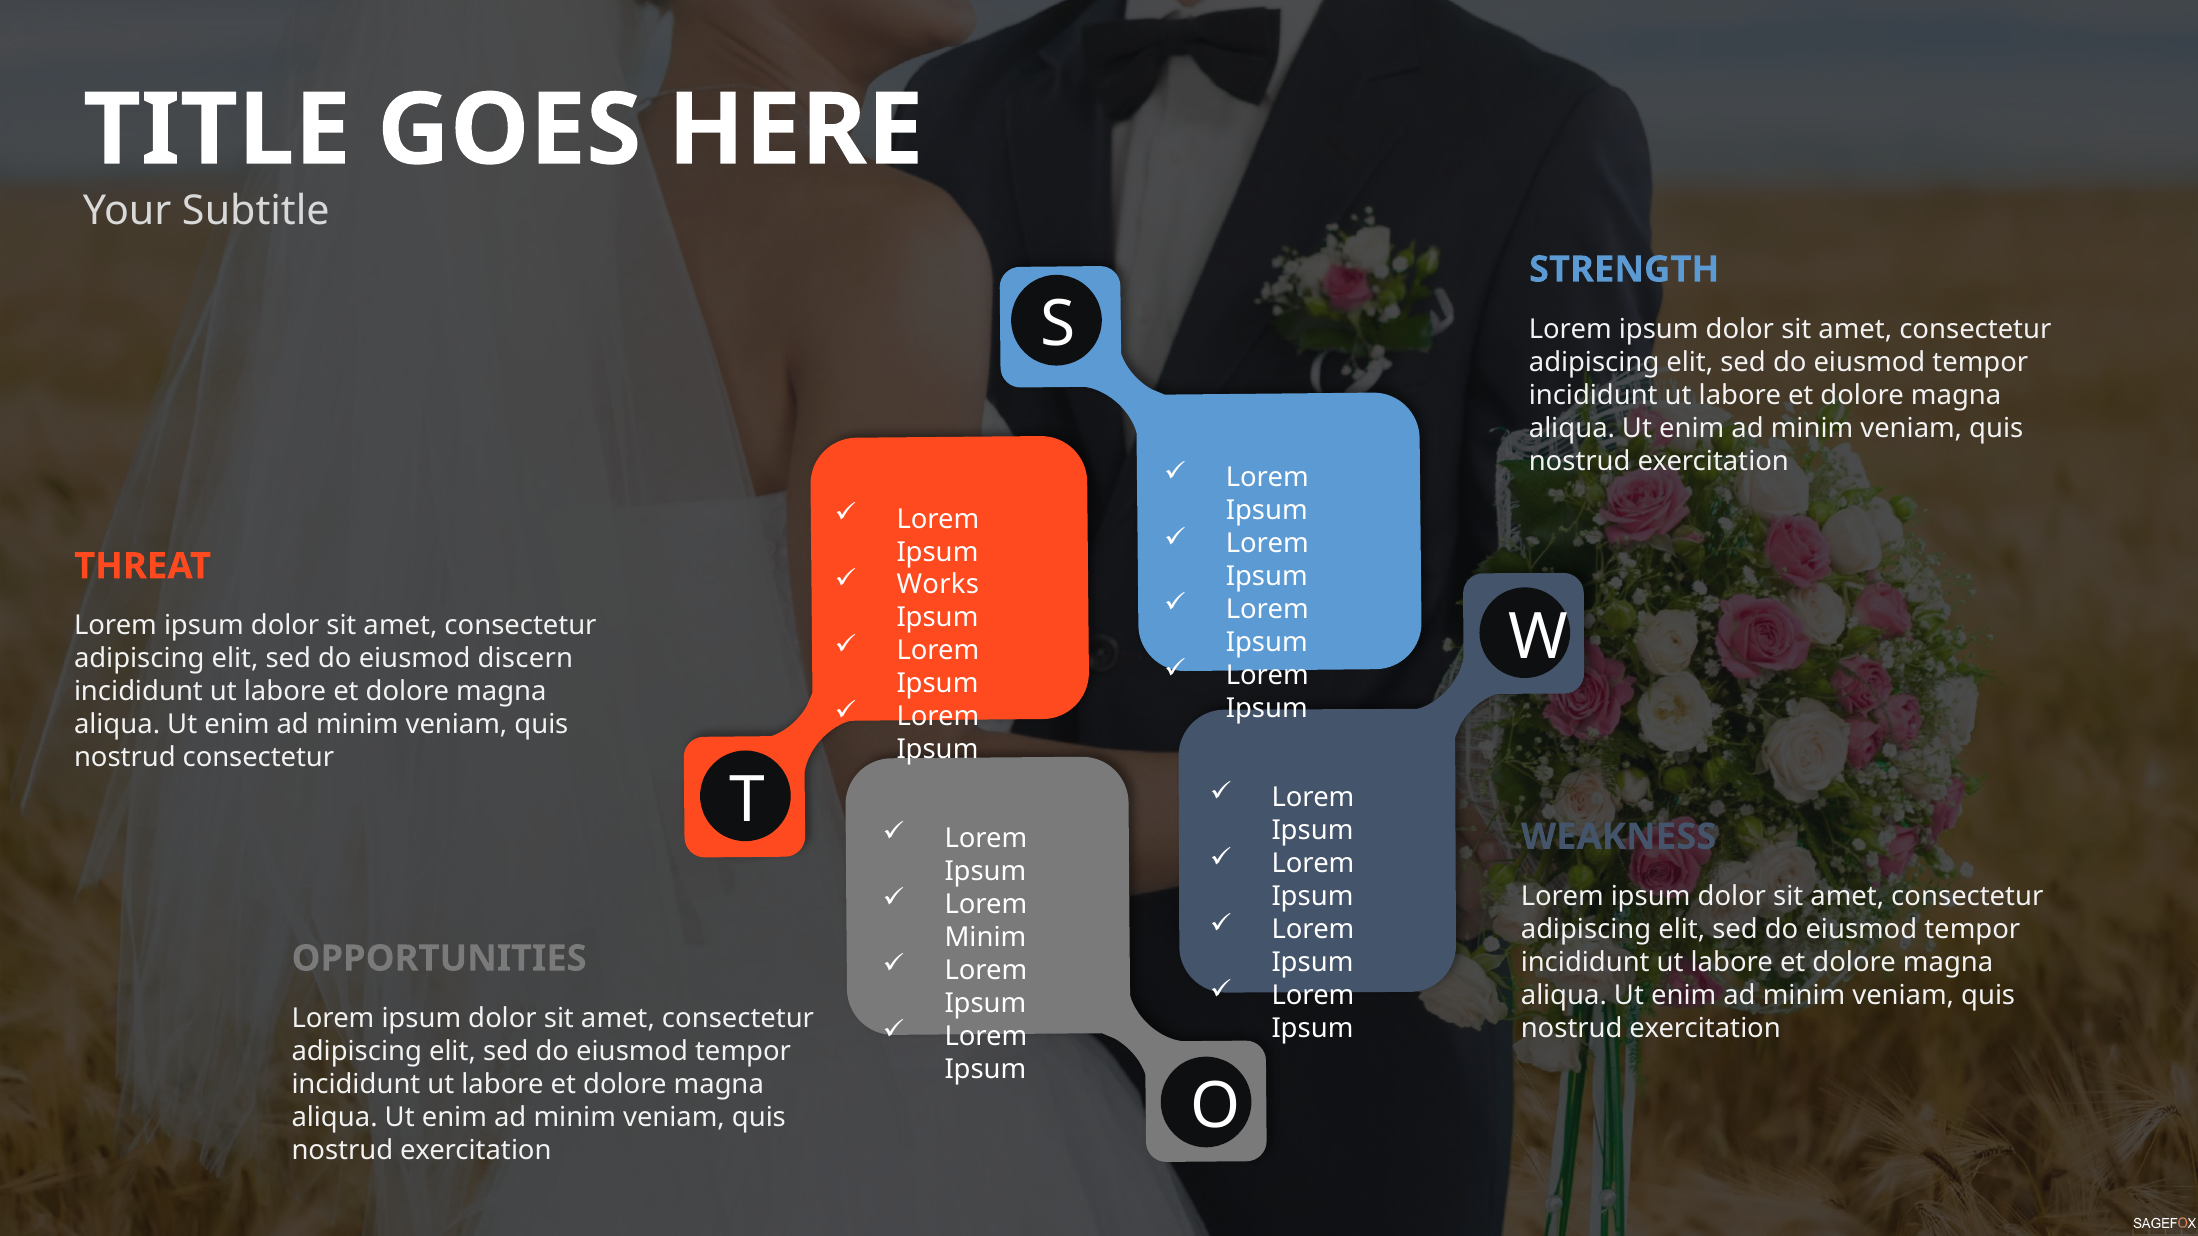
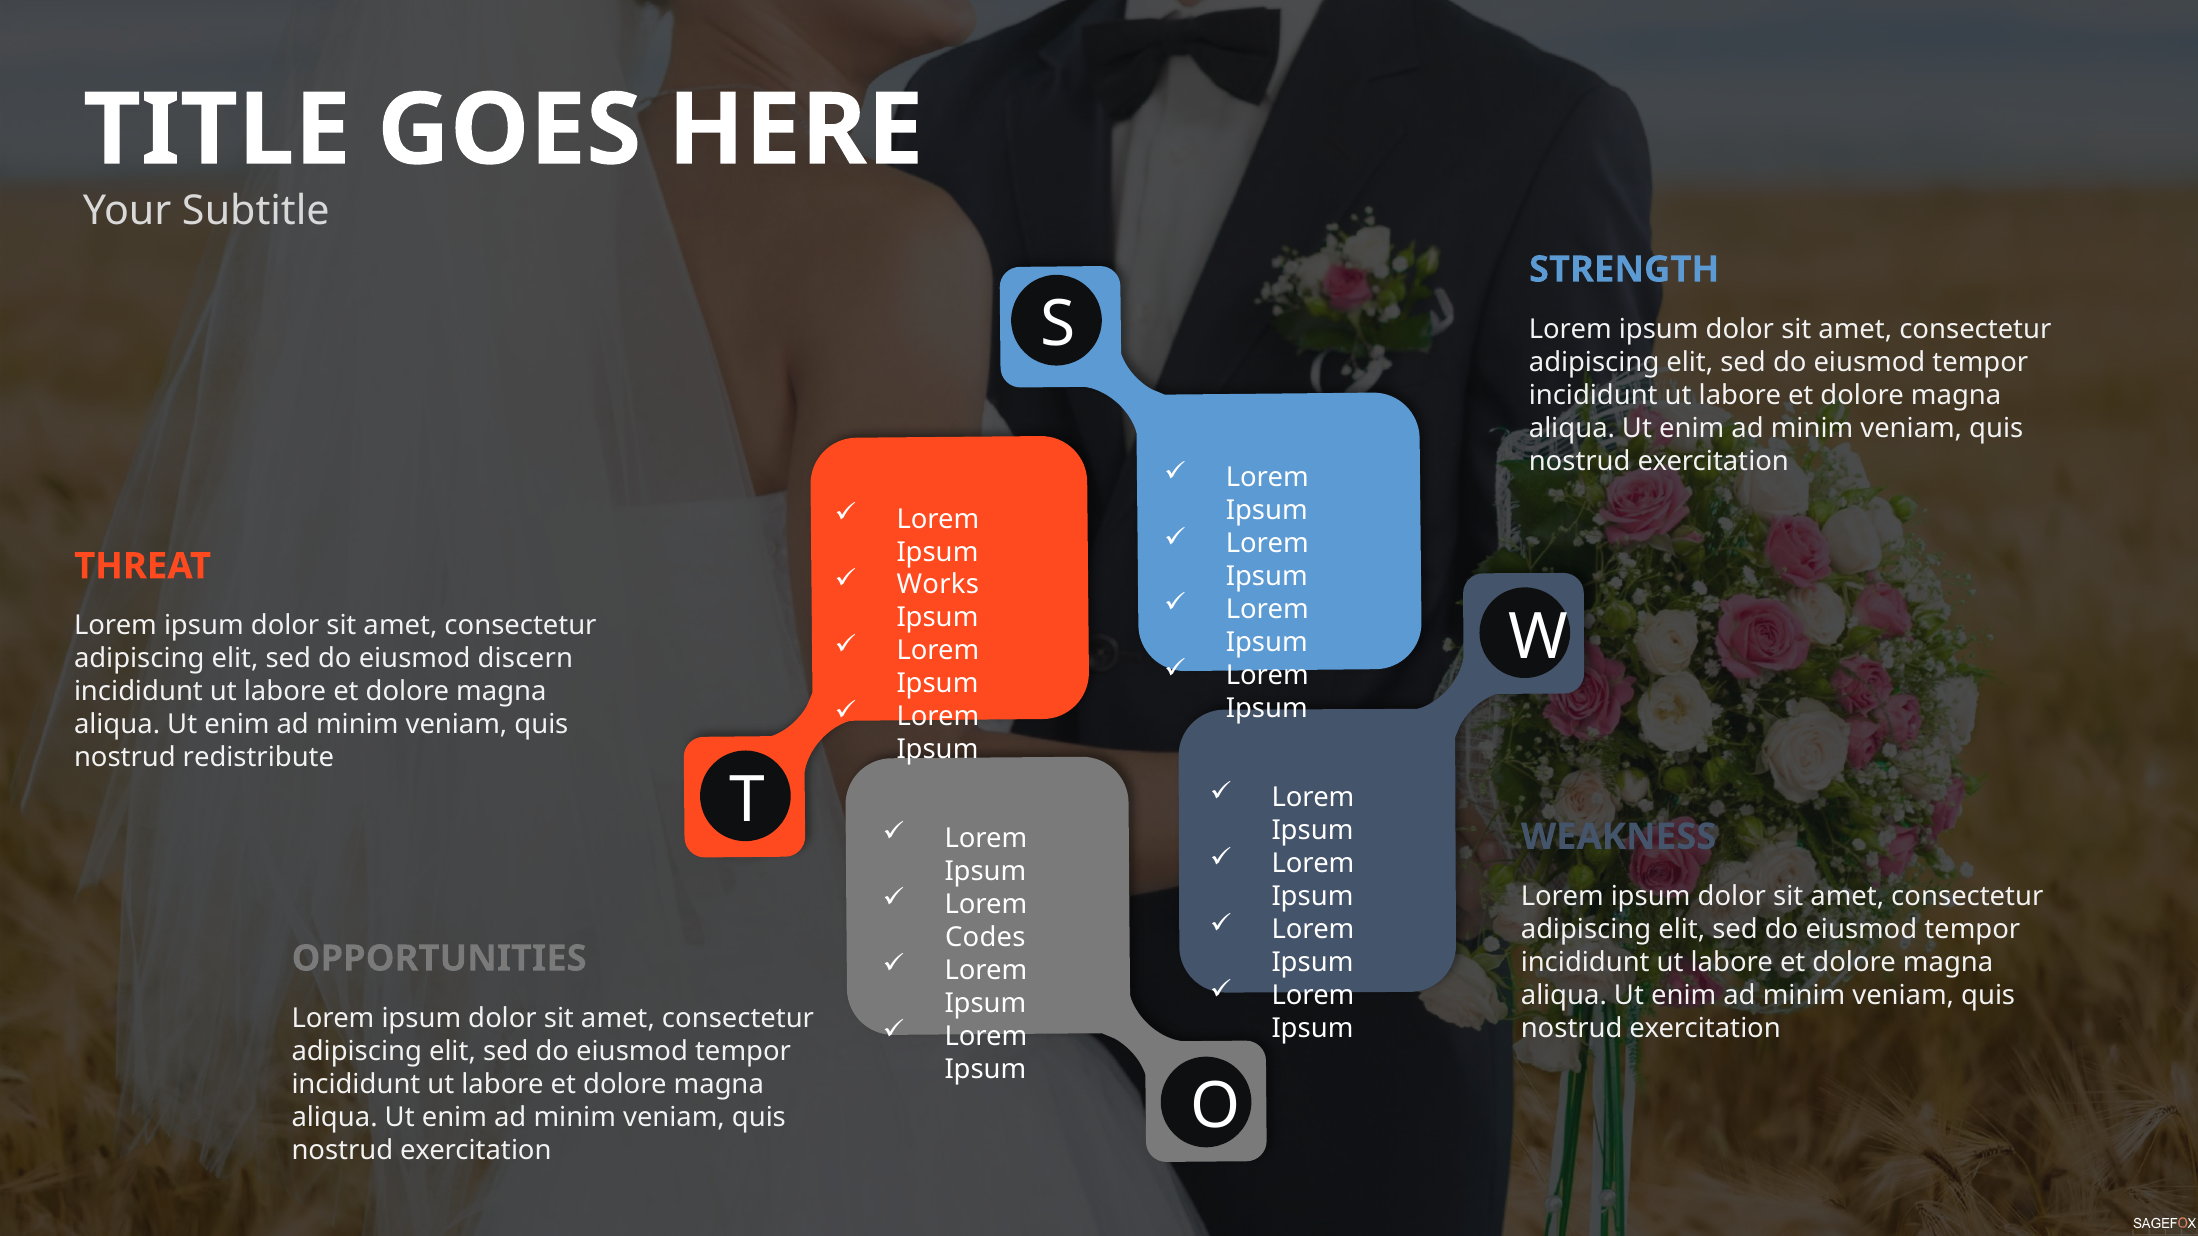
nostrud consectetur: consectetur -> redistribute (258, 758)
Minim: Minim -> Codes (985, 937)
